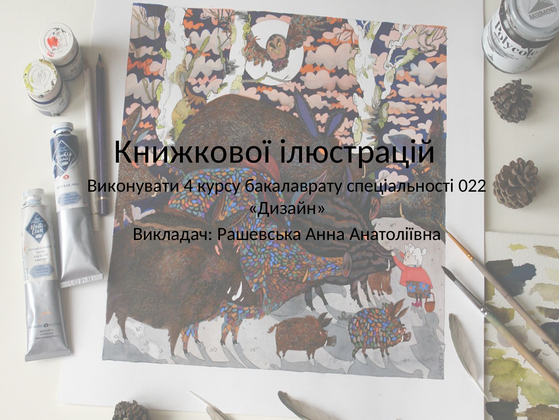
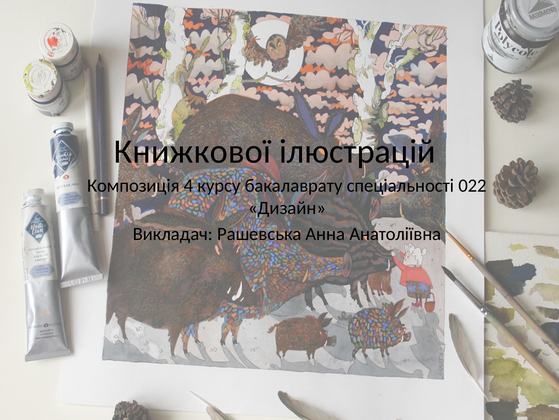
Виконувати: Виконувати -> Композиція (133, 185)
